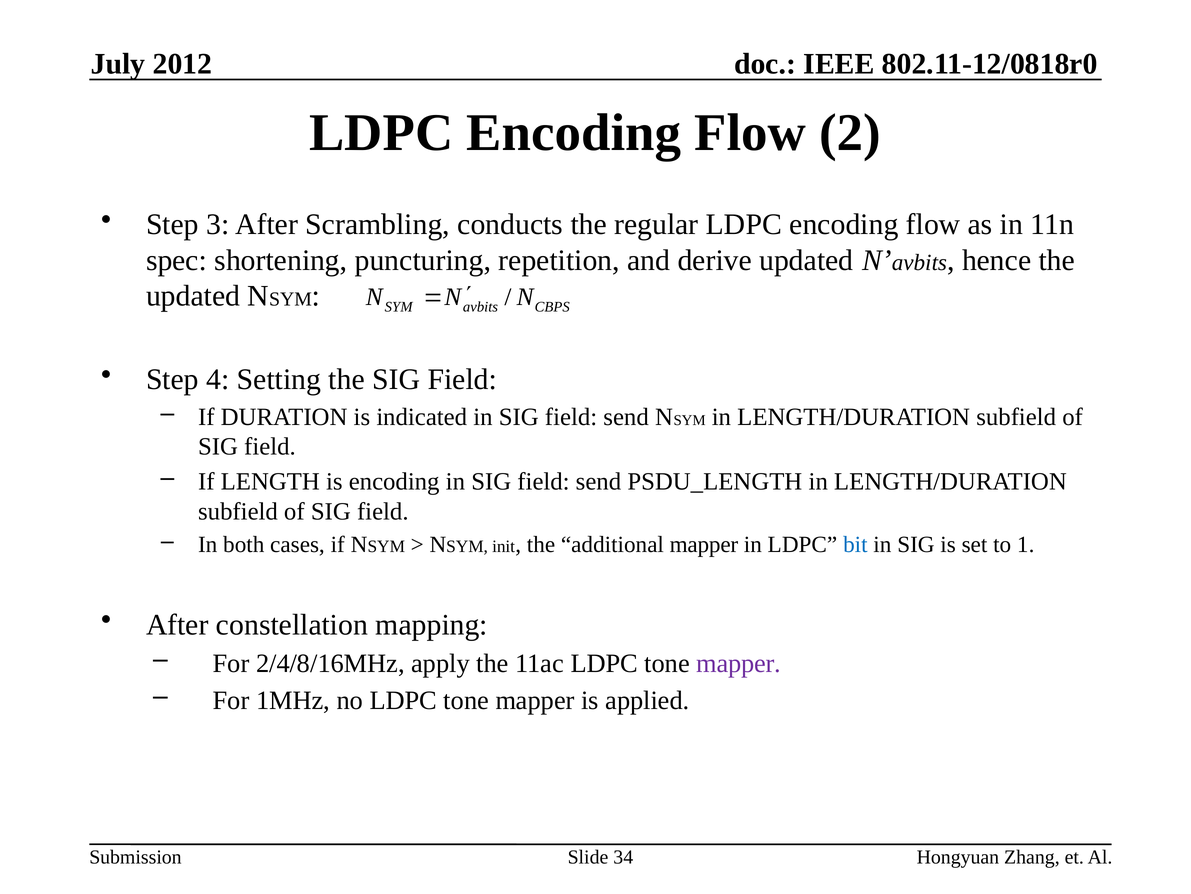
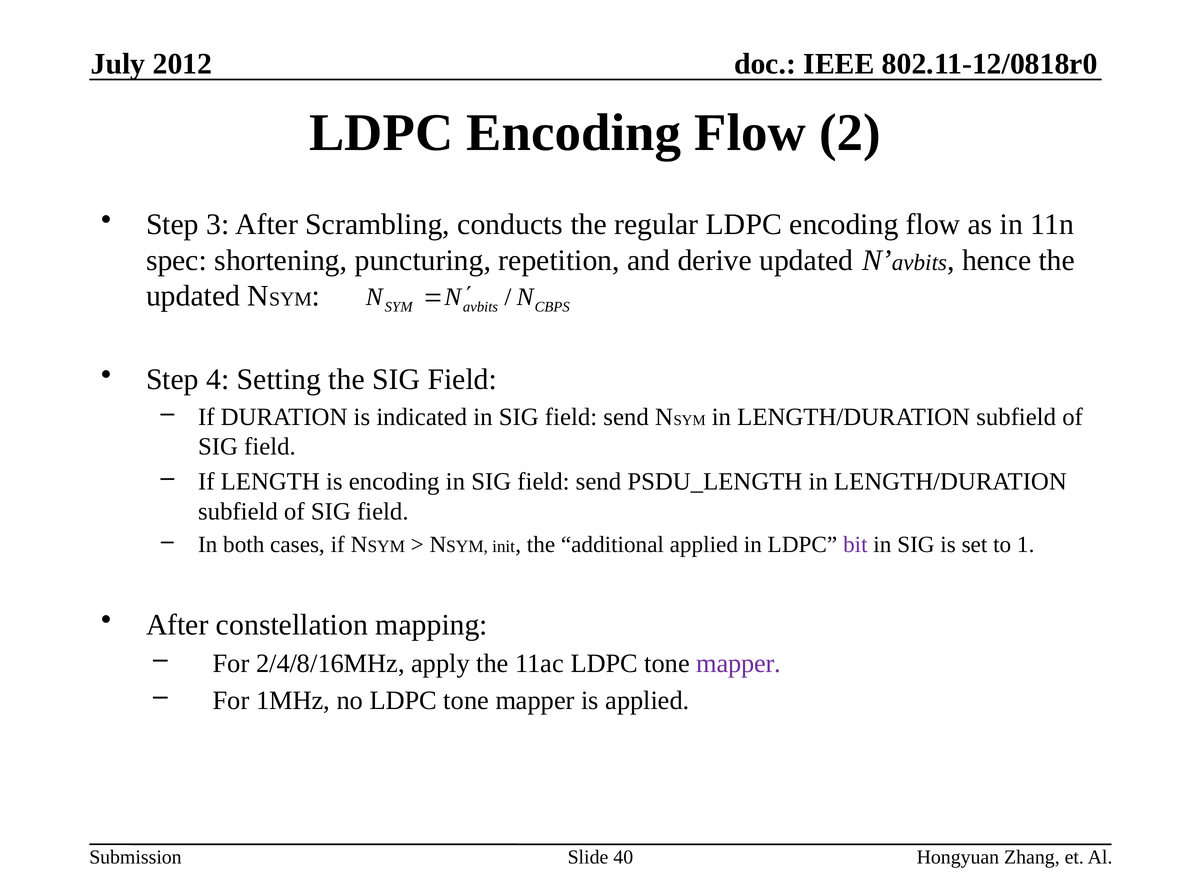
additional mapper: mapper -> applied (704, 544)
bit colour: blue -> purple (855, 544)
34: 34 -> 40 (623, 857)
